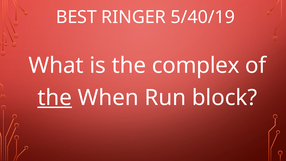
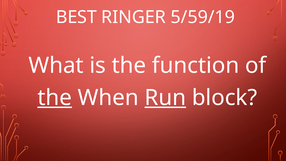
5/40/19: 5/40/19 -> 5/59/19 (203, 17)
complex: complex -> function (196, 65)
Run underline: none -> present (165, 98)
